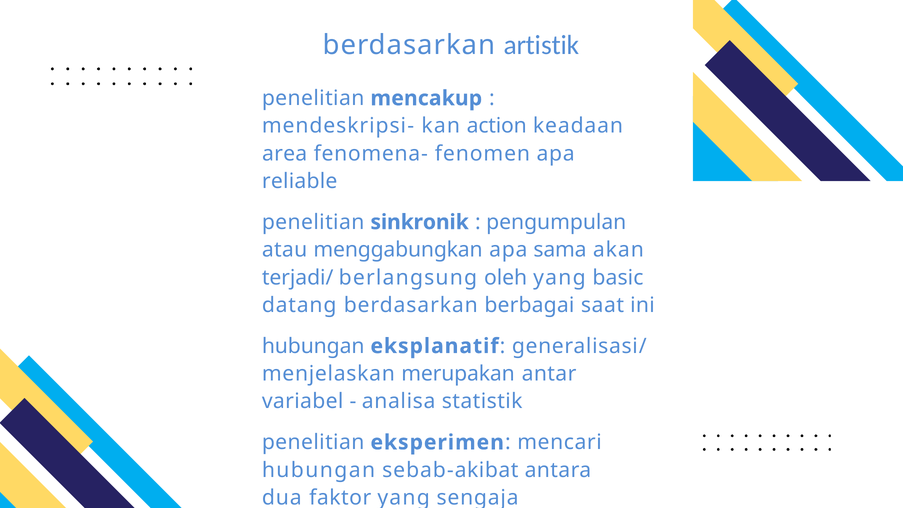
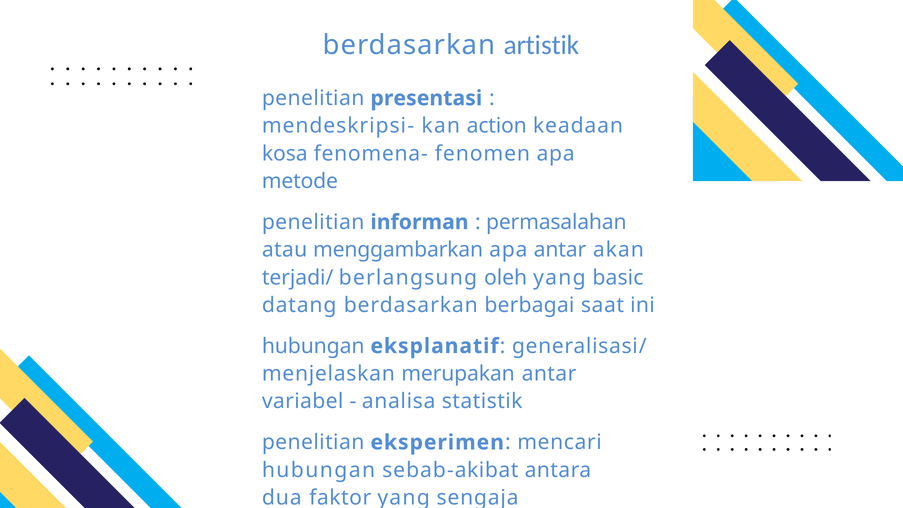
mencakup: mencakup -> presentasi (426, 98)
area: area -> kosa (285, 154)
reliable: reliable -> metode (300, 181)
sinkronik: sinkronik -> informan (419, 222)
pengumpulan: pengumpulan -> permasalahan (556, 222)
menggabungkan: menggabungkan -> menggambarkan (398, 250)
apa sama: sama -> antar (560, 250)
